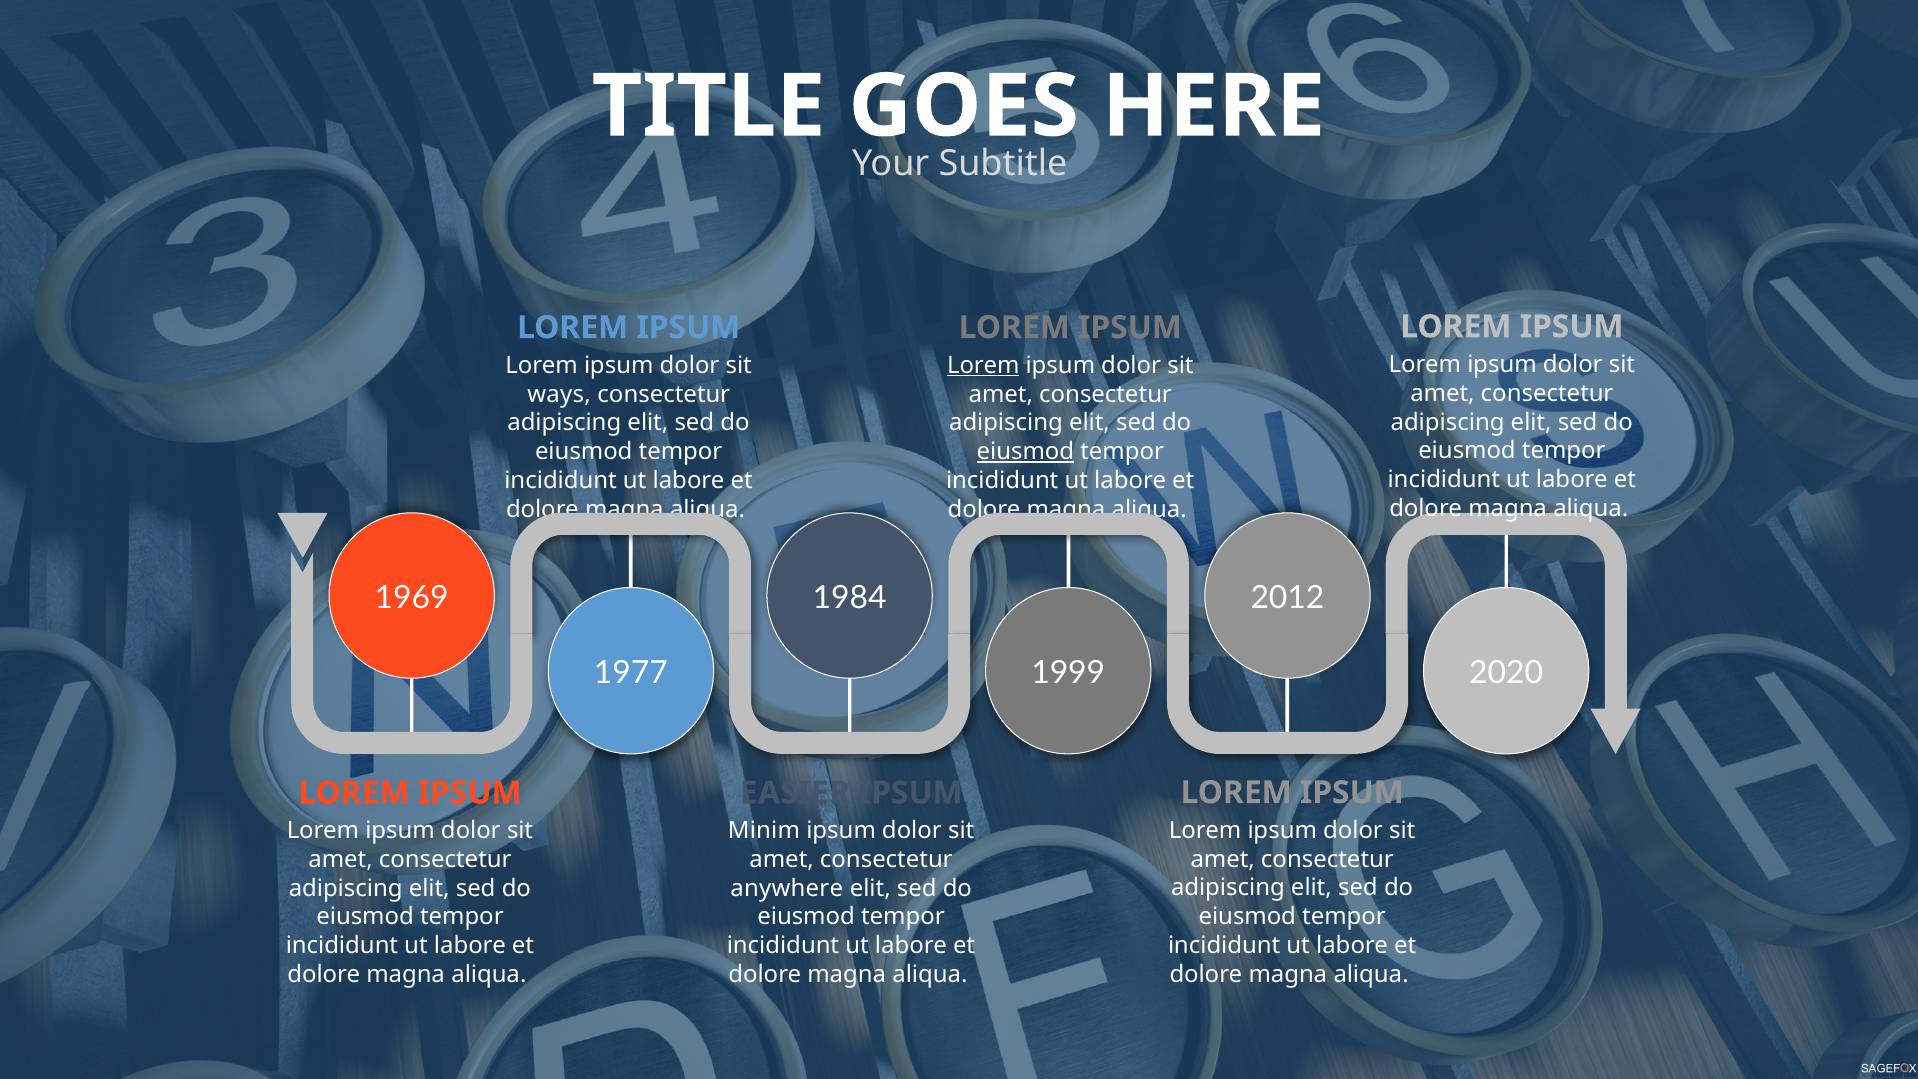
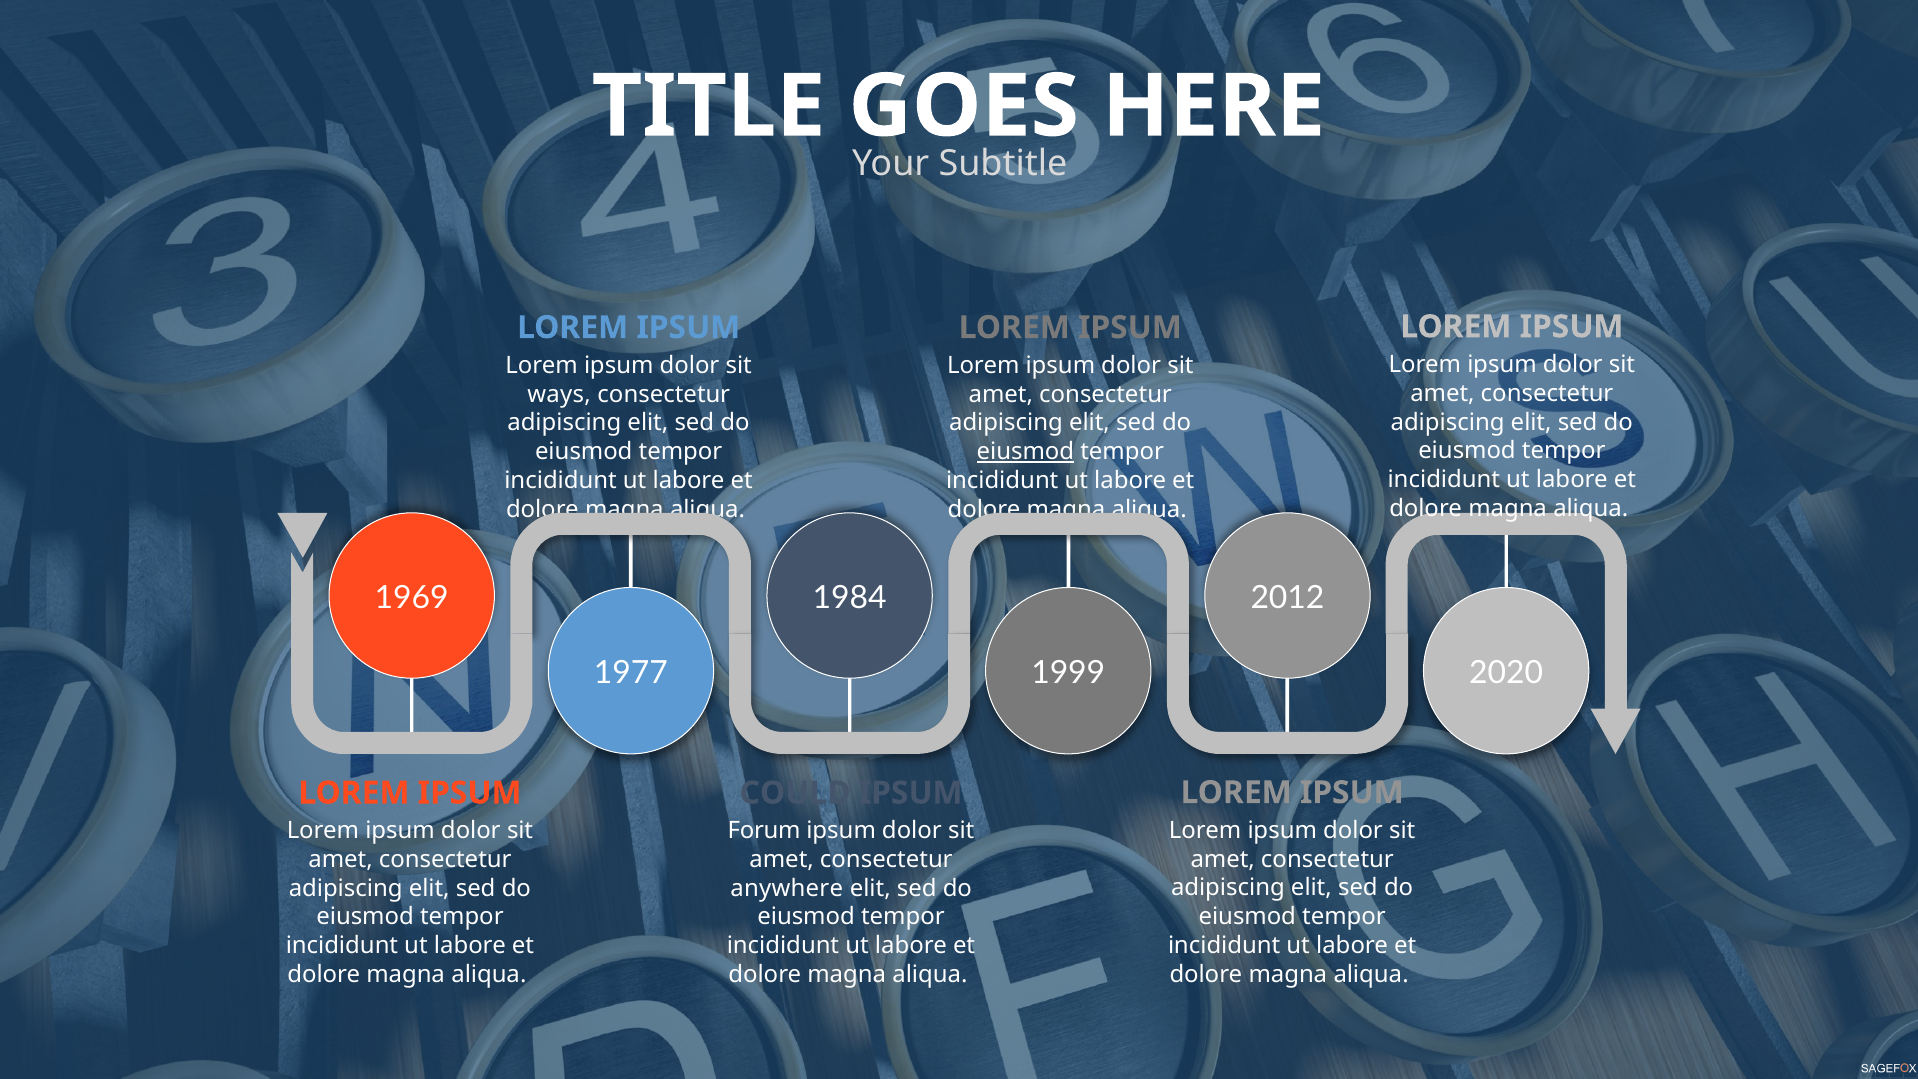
Lorem underline: present -> none (983, 365)
EASIER: EASIER -> COULD (795, 793)
Minim: Minim -> Forum (764, 831)
